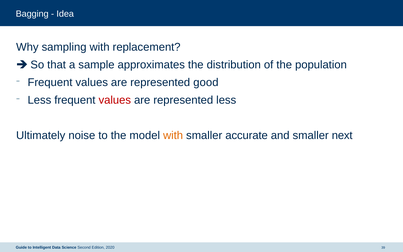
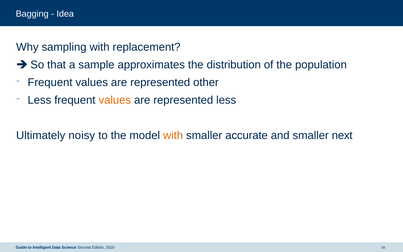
good: good -> other (206, 82)
values colour: red -> orange (115, 100)
noise: noise -> noisy (82, 135)
